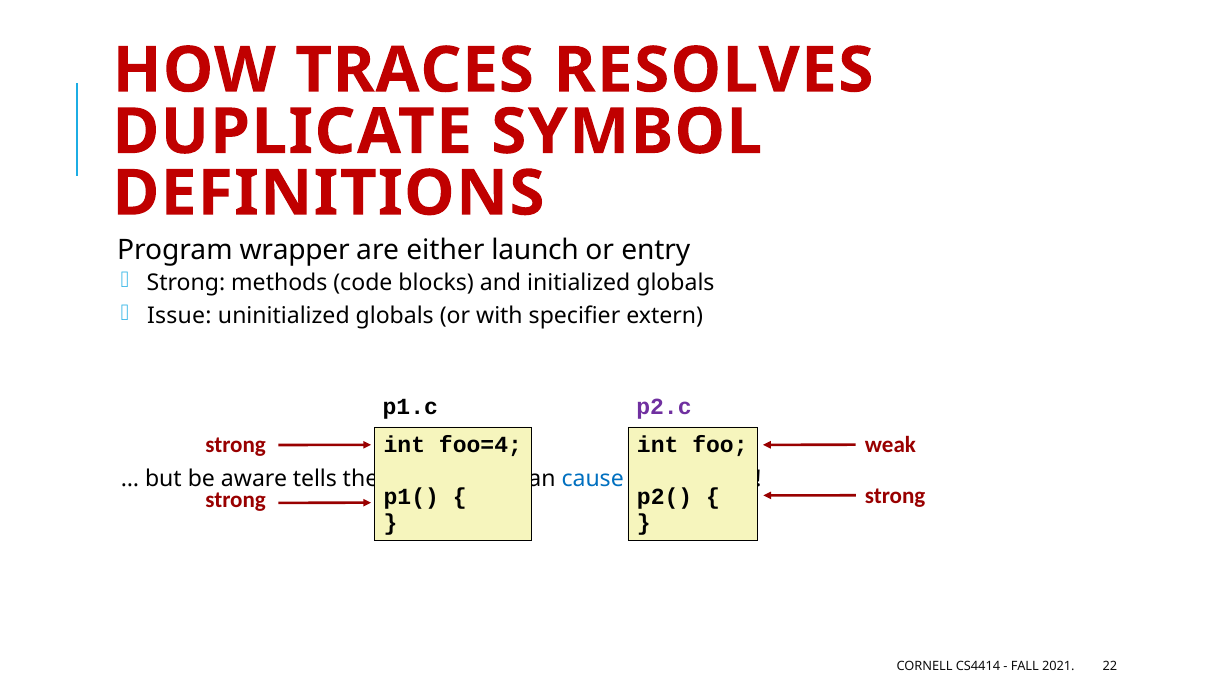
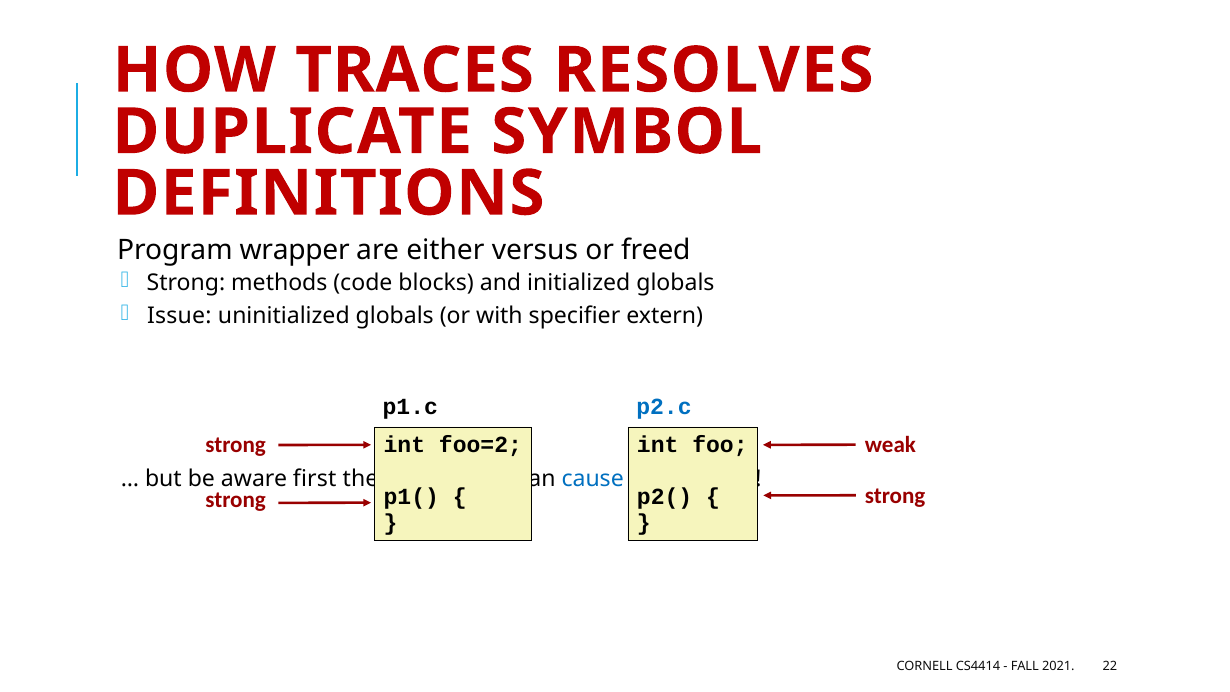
launch: launch -> versus (535, 250)
entry: entry -> freed (656, 250)
p2.c colour: purple -> blue (664, 407)
foo=4: foo=4 -> foo=2 (480, 445)
tells: tells -> first (315, 479)
